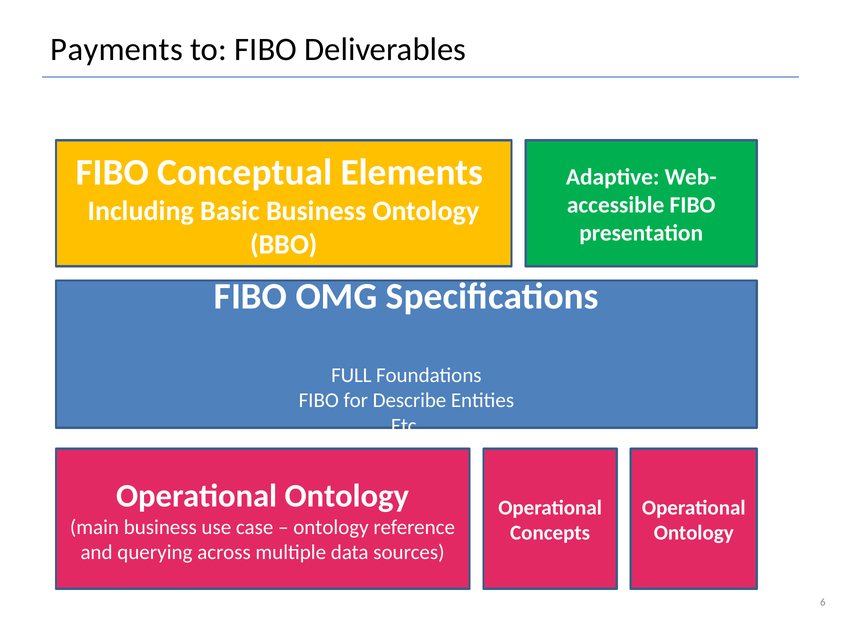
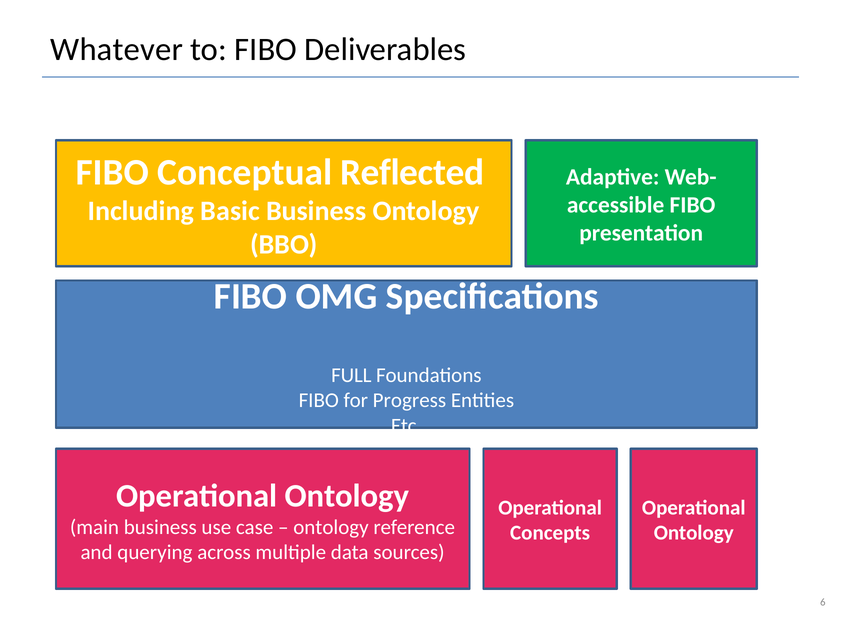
Payments: Payments -> Whatever (117, 49)
Elements: Elements -> Reflected (412, 172)
Describe: Describe -> Progress (409, 400)
